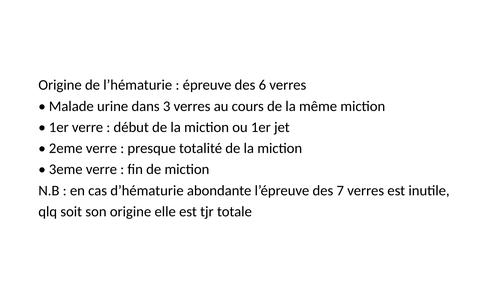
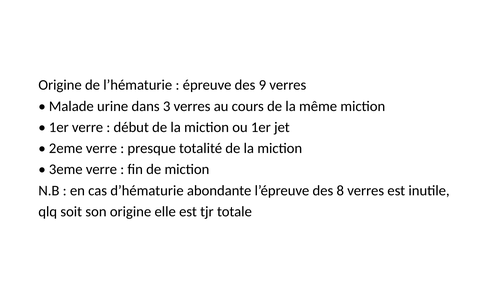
6: 6 -> 9 (262, 85)
7: 7 -> 8 (340, 190)
